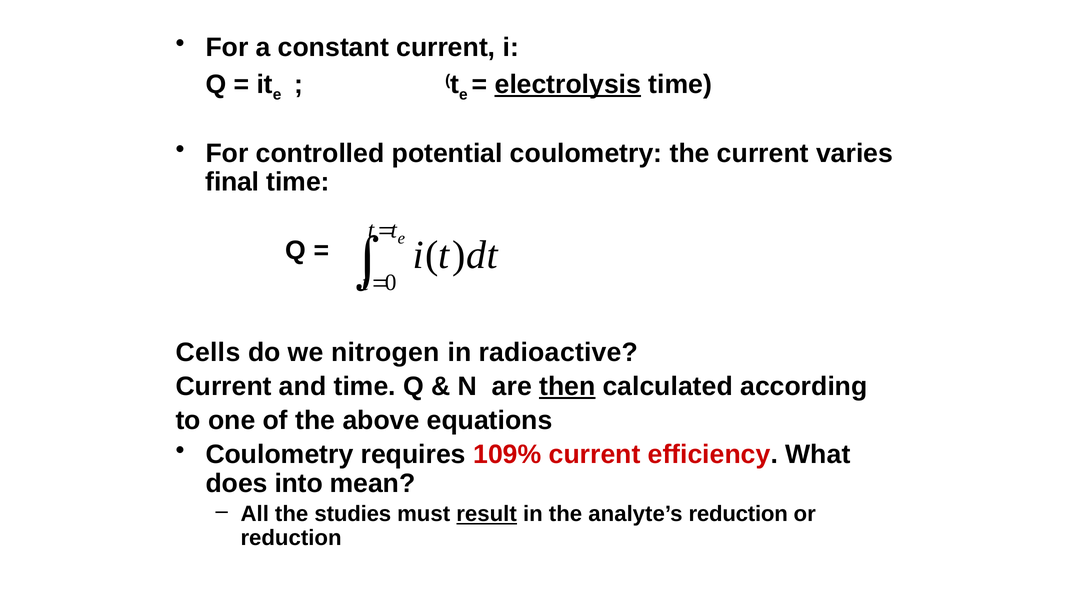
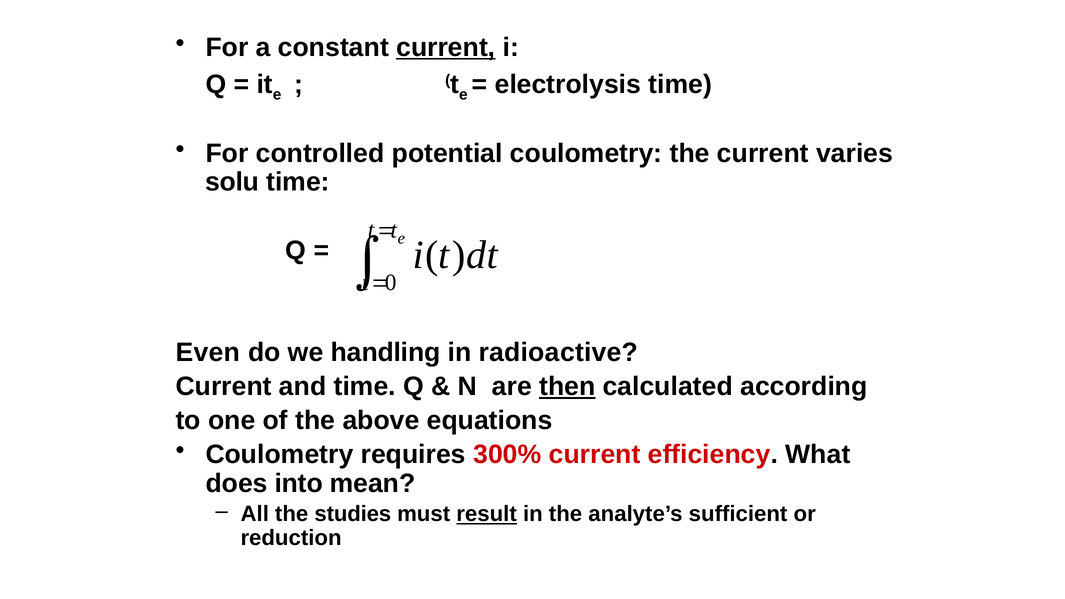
current underline: none -> present (446, 47)
electrolysis underline: present -> none (568, 85)
final: final -> solu (232, 182)
Cells: Cells -> Even (208, 352)
nitrogen: nitrogen -> handling (386, 352)
109%: 109% -> 300% (507, 455)
analyte’s reduction: reduction -> sufficient (738, 514)
